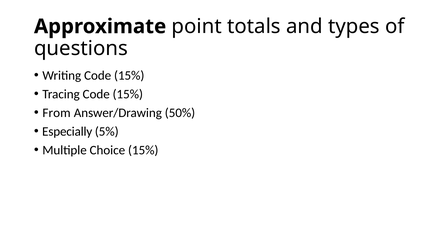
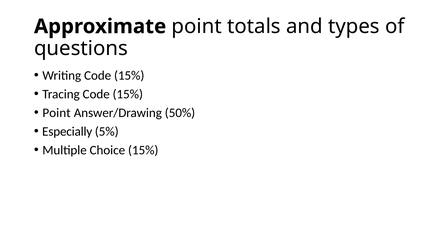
From: From -> Point (57, 113)
